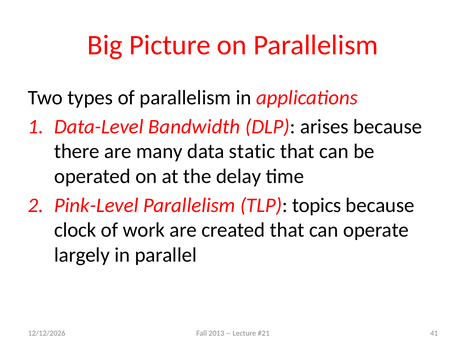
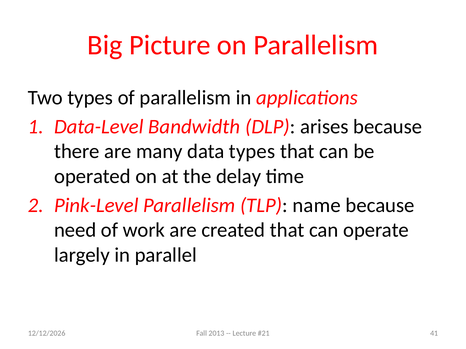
data static: static -> types (252, 152)
topics: topics -> name (317, 205)
clock: clock -> need (75, 230)
